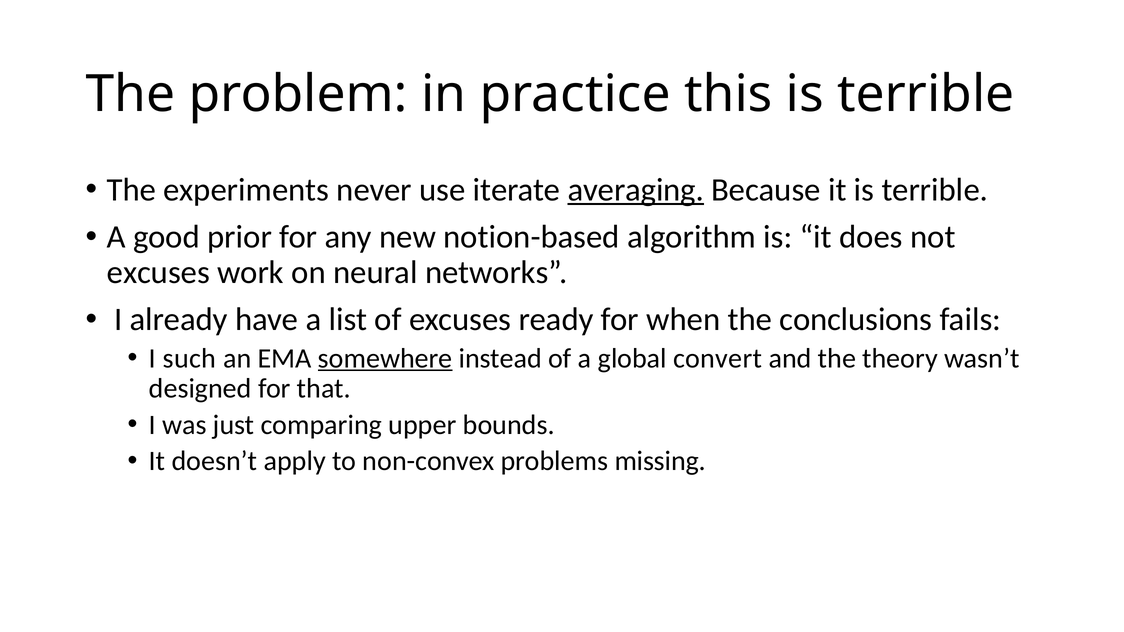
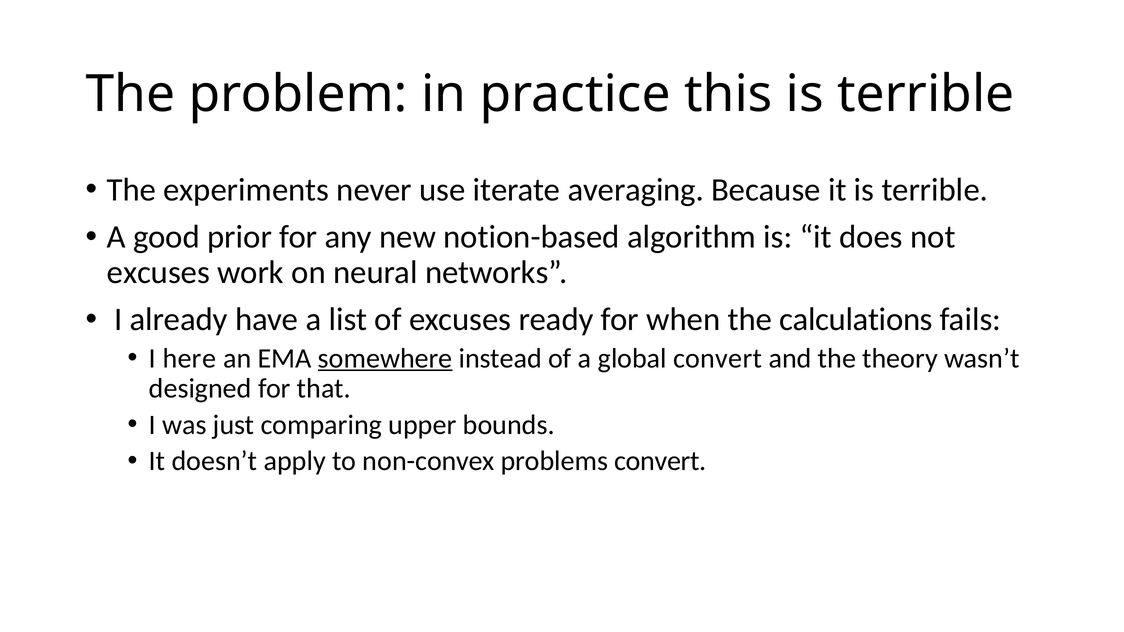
averaging underline: present -> none (636, 190)
conclusions: conclusions -> calculations (856, 320)
such: such -> here (189, 358)
problems missing: missing -> convert (660, 461)
